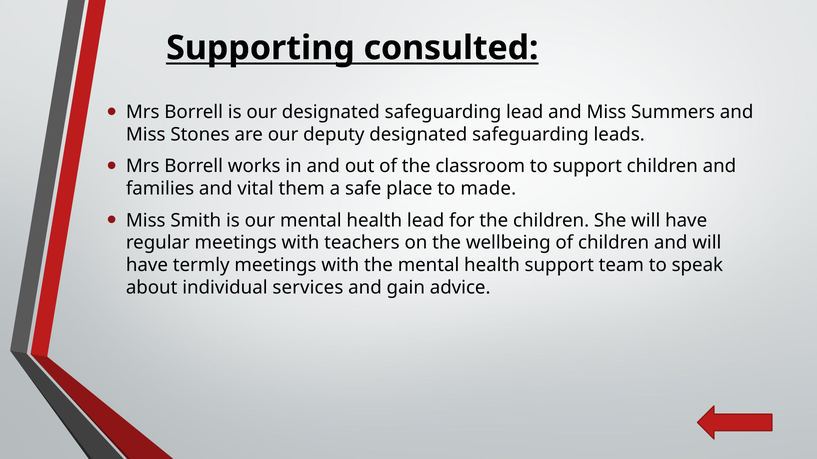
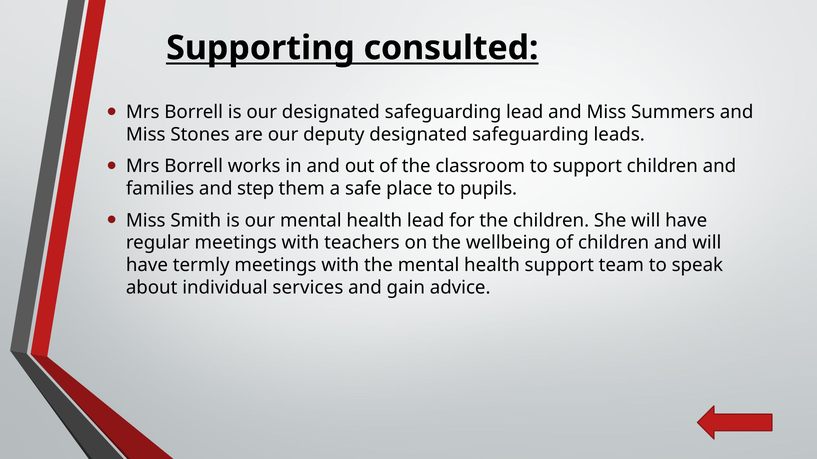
vital: vital -> step (256, 189)
made: made -> pupils (489, 189)
